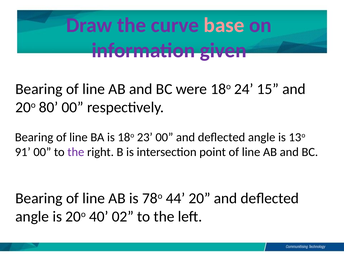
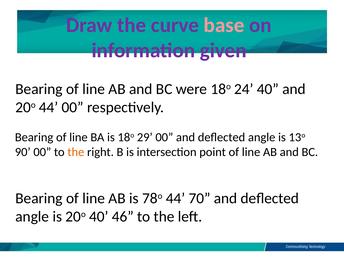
24 15: 15 -> 40 (268, 89)
20o 80: 80 -> 44 (49, 107)
23: 23 -> 29 (145, 137)
91: 91 -> 90 (23, 152)
the colour: purple -> orange (76, 152)
20: 20 -> 70 (199, 198)
02: 02 -> 46 (123, 217)
